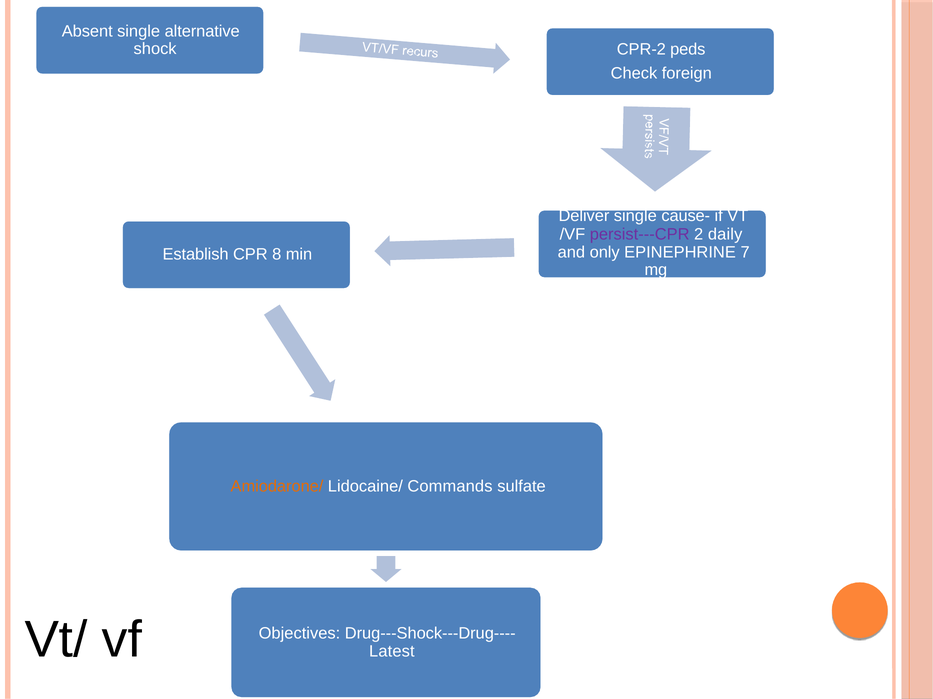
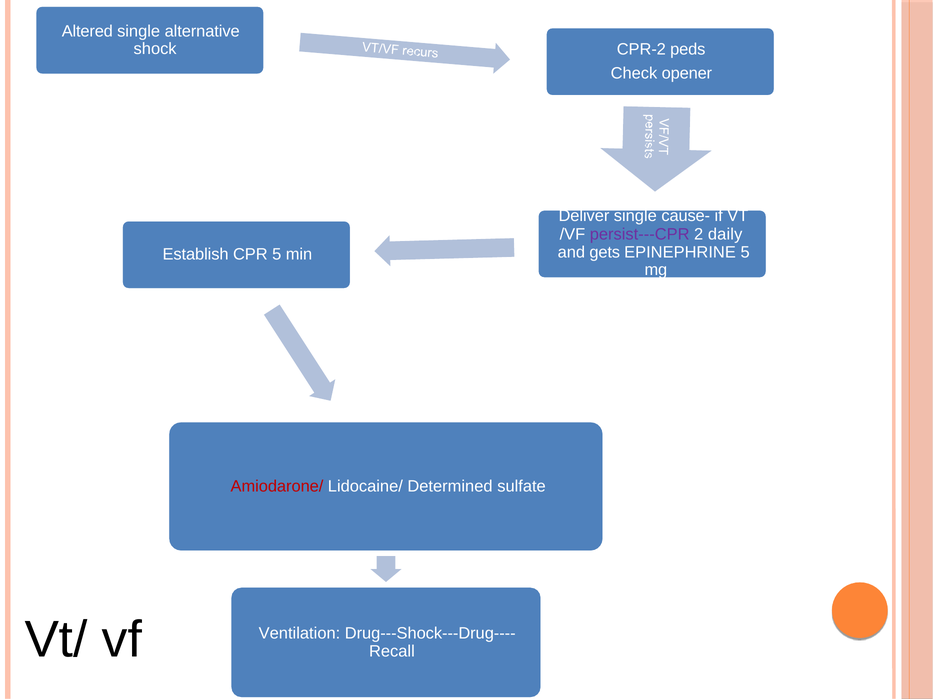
Absent: Absent -> Altered (87, 31)
foreign: foreign -> opener (687, 73)
only: only -> gets (605, 252)
EPINEPHRINE 7: 7 -> 5 (745, 252)
CPR 8: 8 -> 5 (277, 255)
Amiodarone/ colour: orange -> red (277, 487)
Commands: Commands -> Determined (450, 487)
Objectives: Objectives -> Ventilation (299, 634)
Latest: Latest -> Recall (392, 652)
